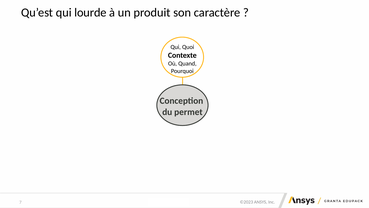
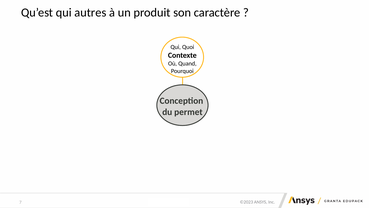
lourde: lourde -> autres (90, 12)
